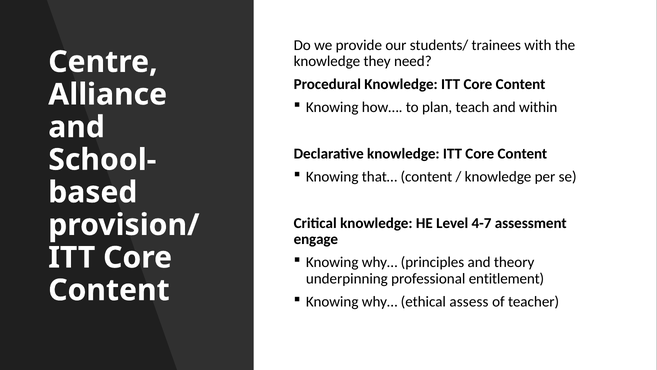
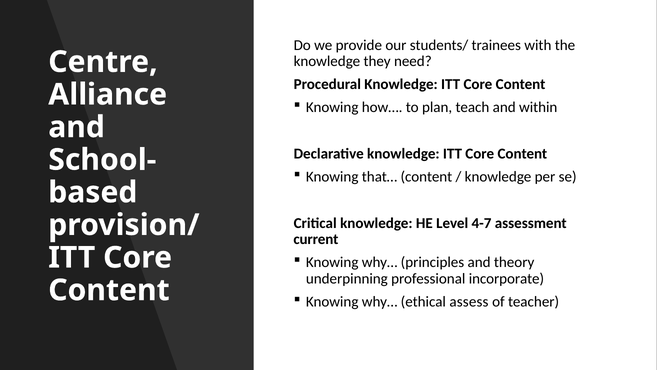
engage: engage -> current (316, 239)
entitlement: entitlement -> incorporate (506, 278)
